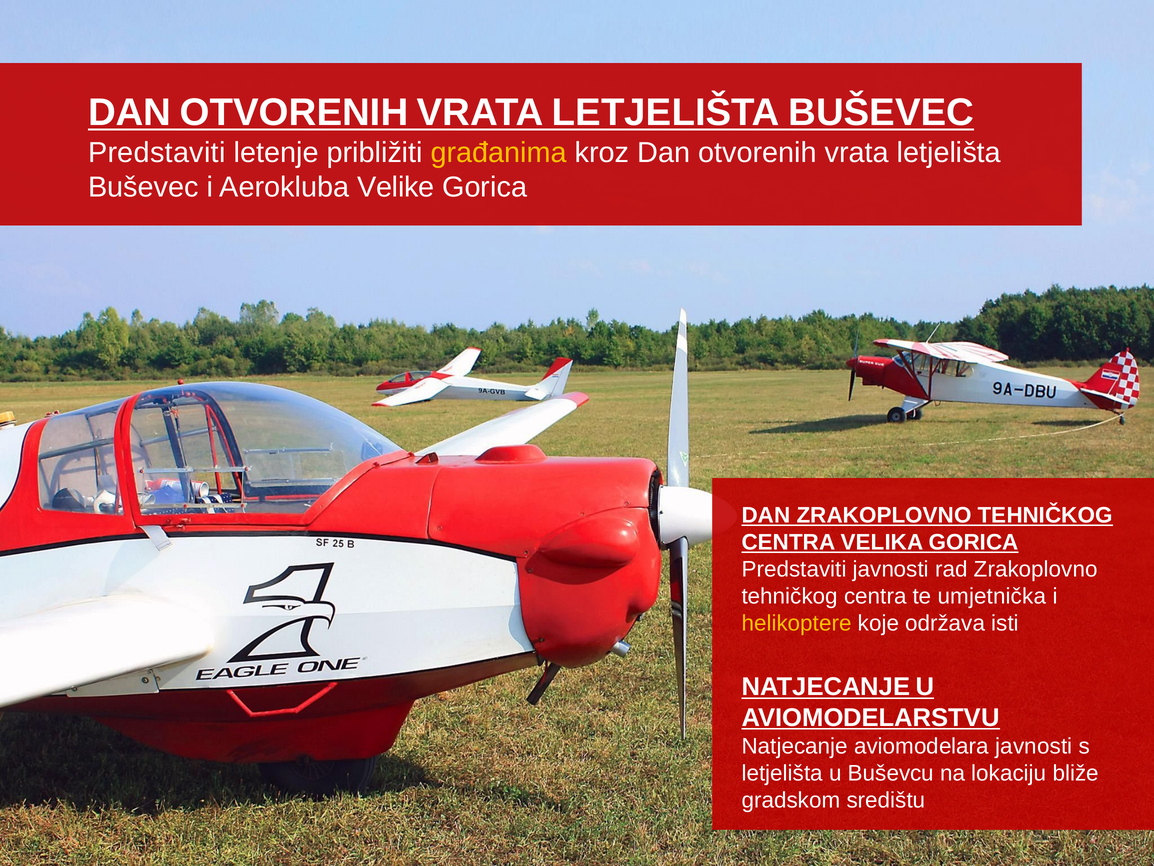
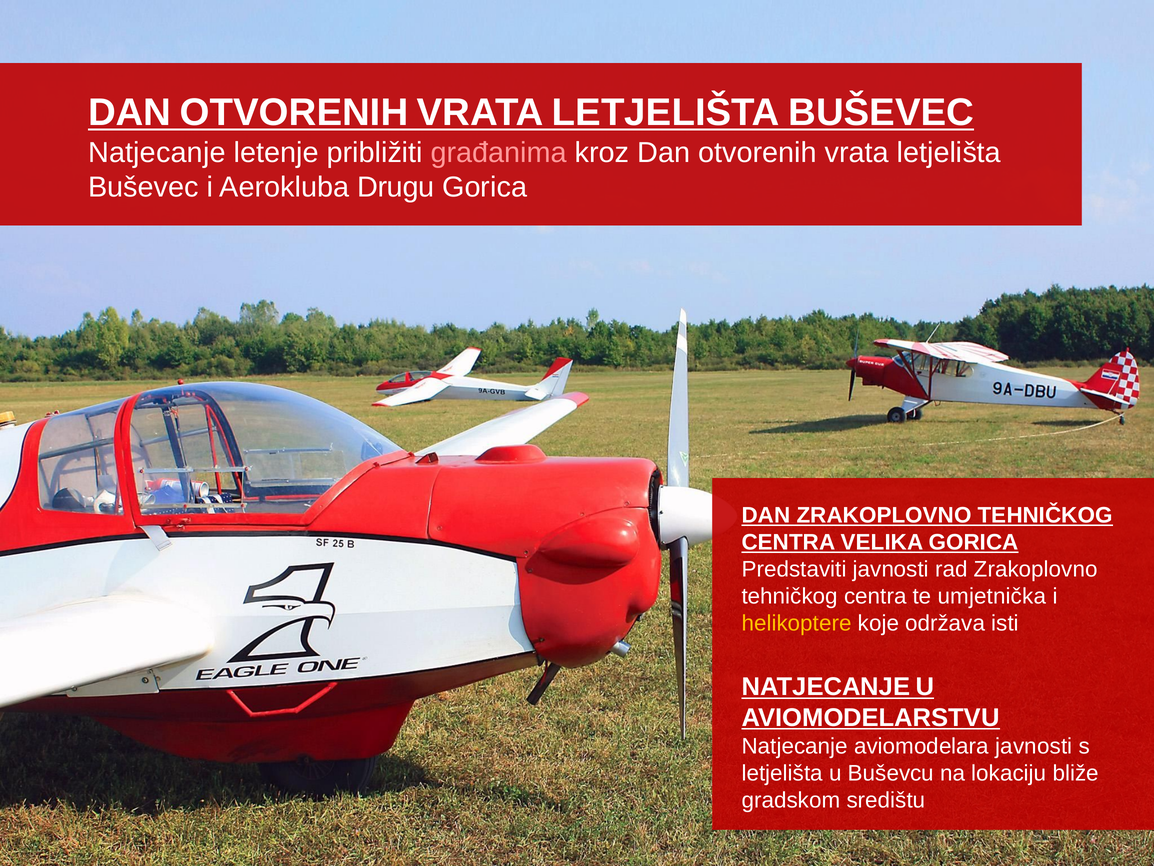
Predstaviti: Predstaviti -> Natjecanje (157, 152)
građanima colour: yellow -> pink (499, 152)
Velike: Velike -> Drugu (396, 187)
